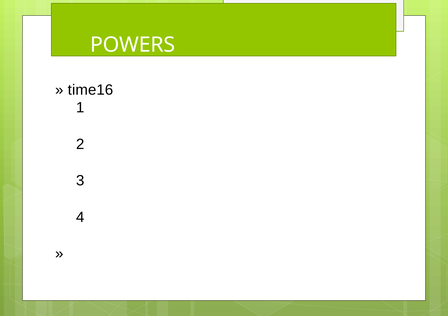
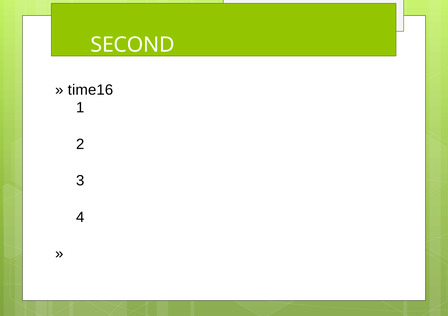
POWERS: POWERS -> SECOND (133, 45)
